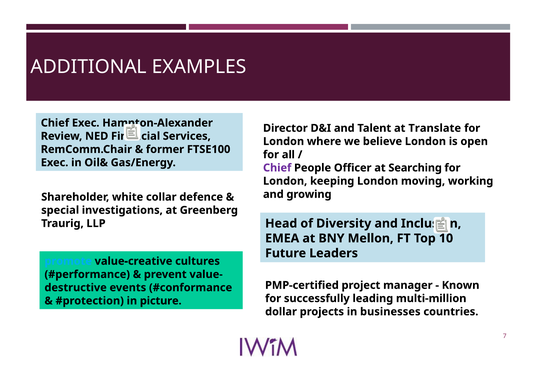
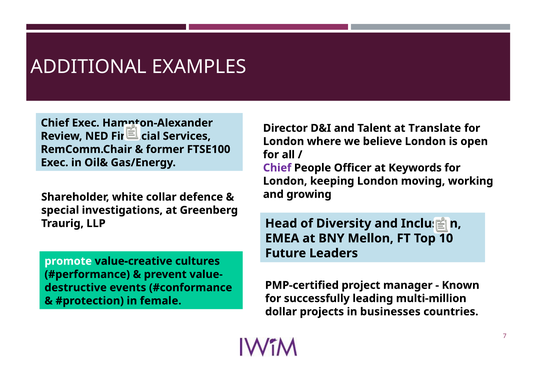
Searching: Searching -> Keywords (415, 168)
promote colour: light blue -> white (68, 261)
picture: picture -> female (161, 301)
